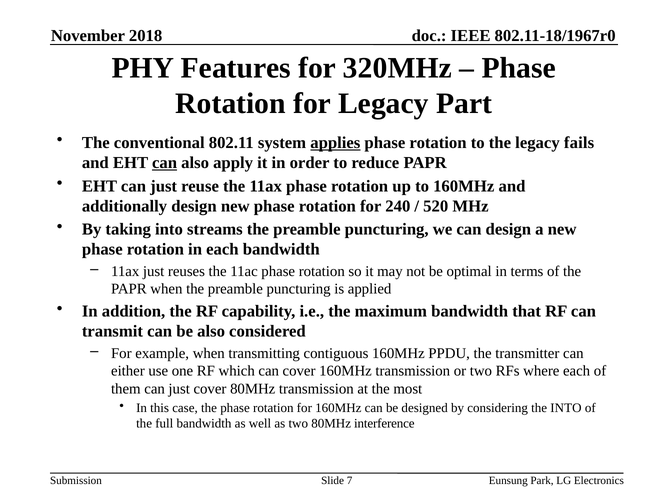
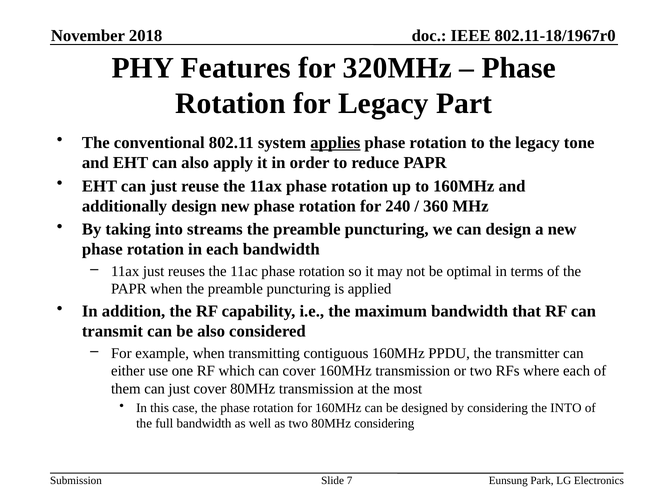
fails: fails -> tone (579, 143)
can underline: present -> none (165, 163)
520: 520 -> 360 (436, 206)
80MHz interference: interference -> considering (384, 424)
